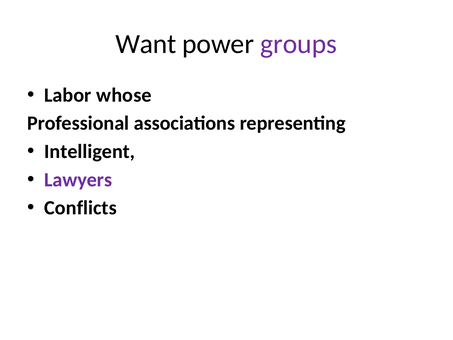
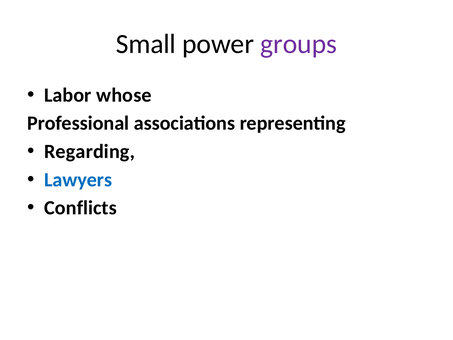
Want: Want -> Small (146, 44)
Intelligent: Intelligent -> Regarding (90, 151)
Lawyers colour: purple -> blue (78, 180)
